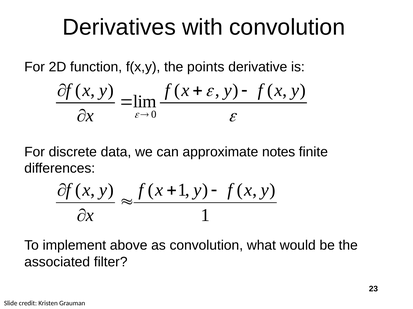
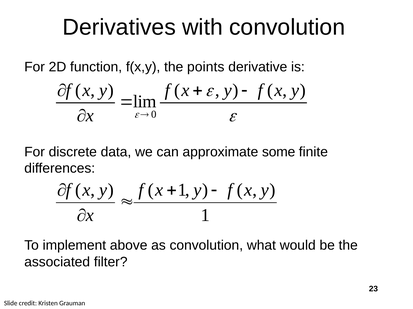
notes: notes -> some (279, 152)
